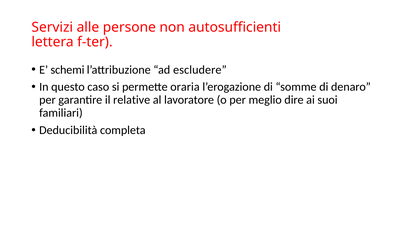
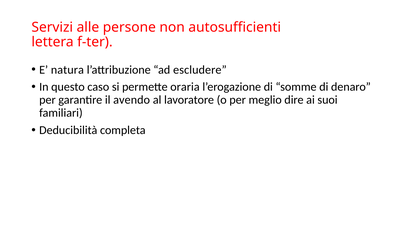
schemi: schemi -> natura (67, 70)
relative: relative -> avendo (132, 100)
